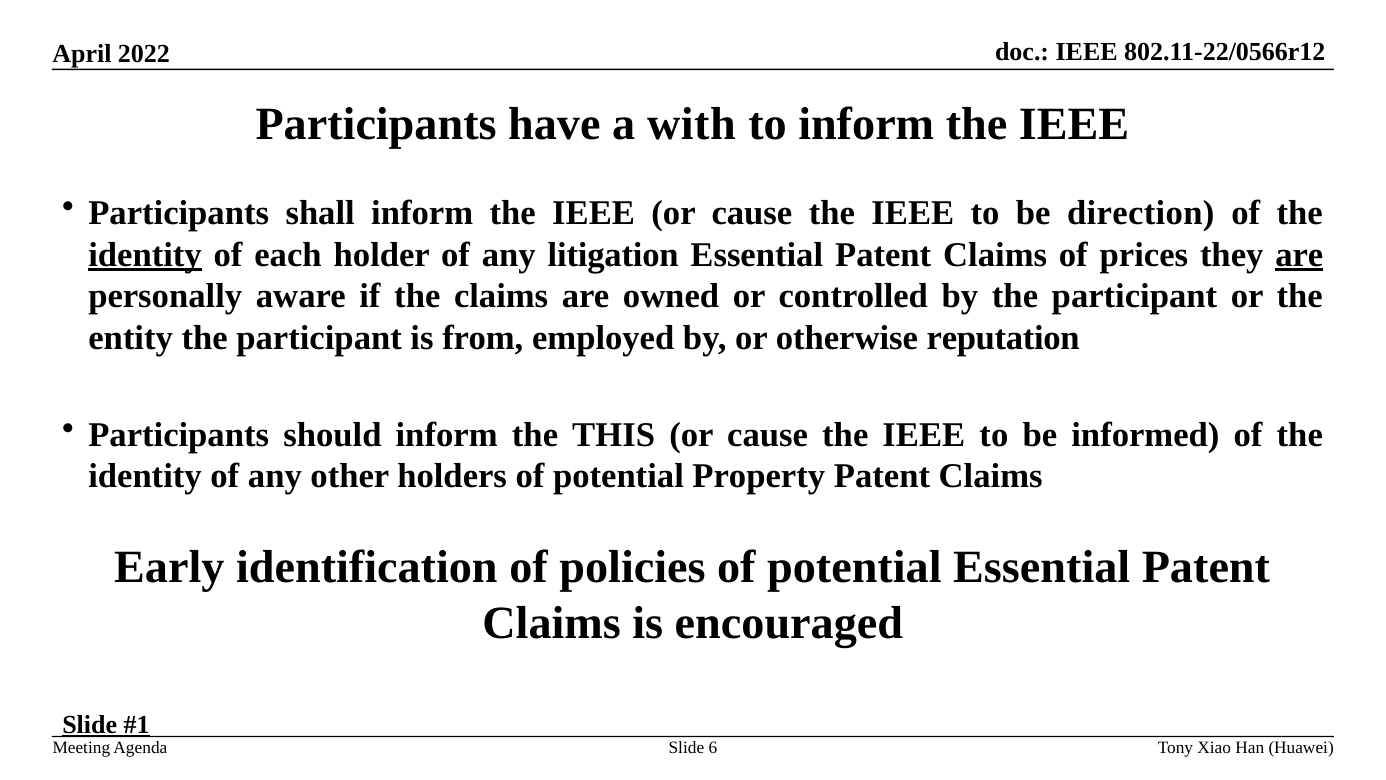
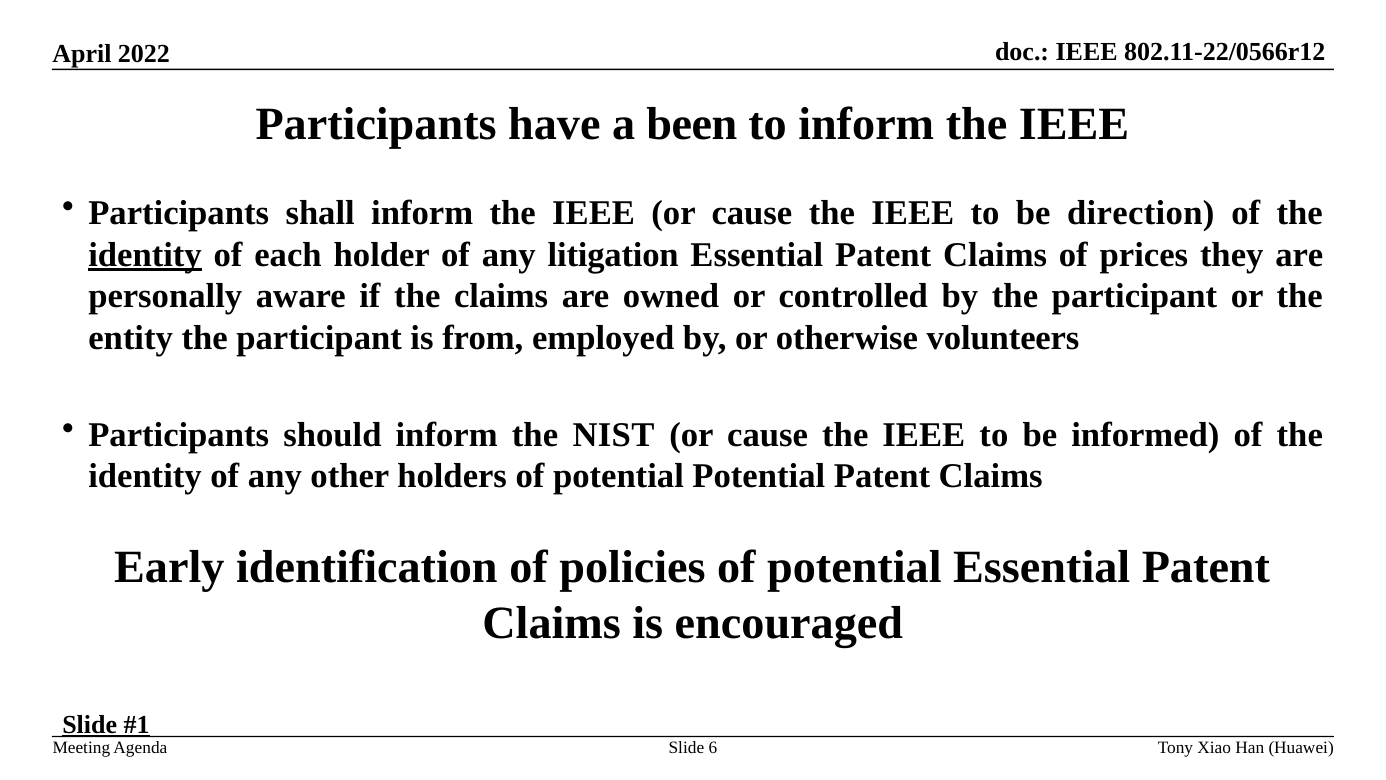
with: with -> been (692, 125)
are underline: present -> none (1299, 254)
reputation: reputation -> volunteers (1003, 338)
THIS: THIS -> NIST (613, 435)
potential Property: Property -> Potential (759, 476)
